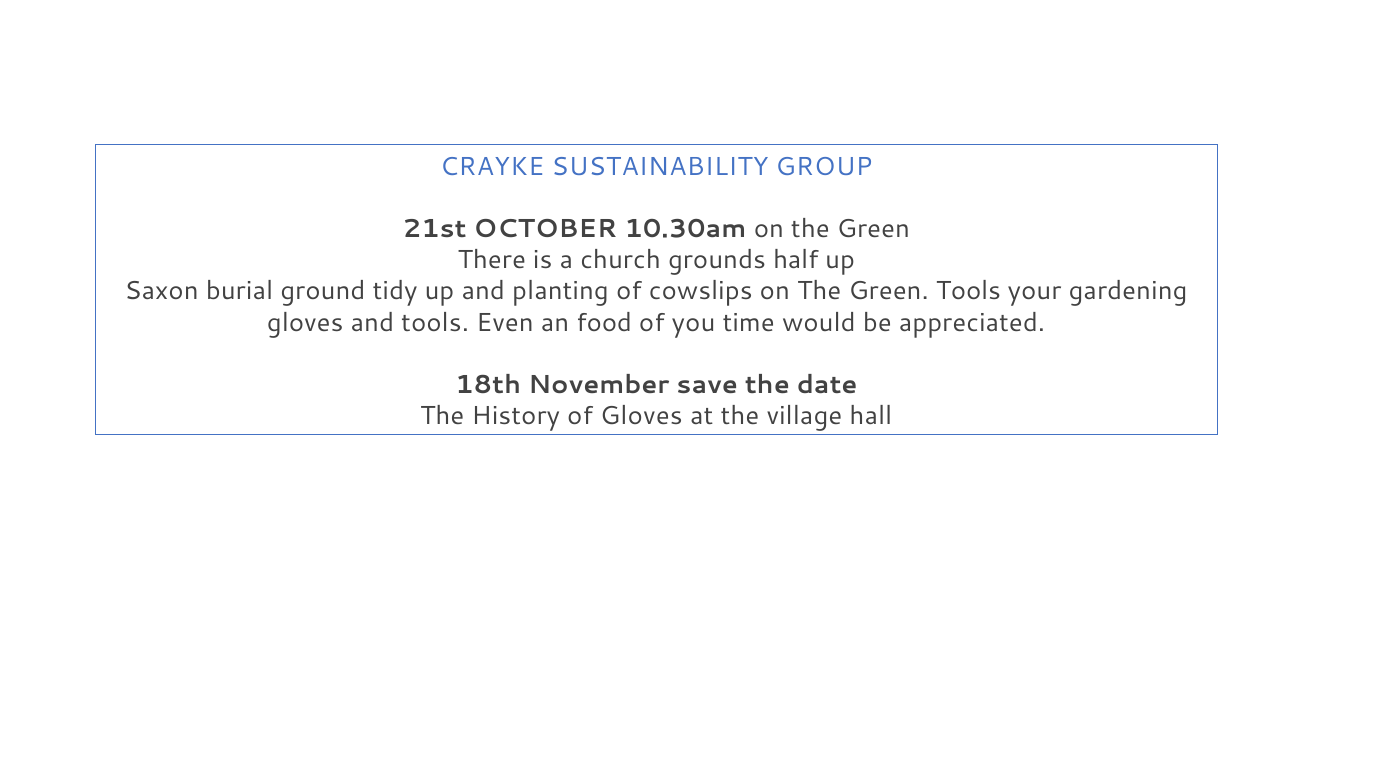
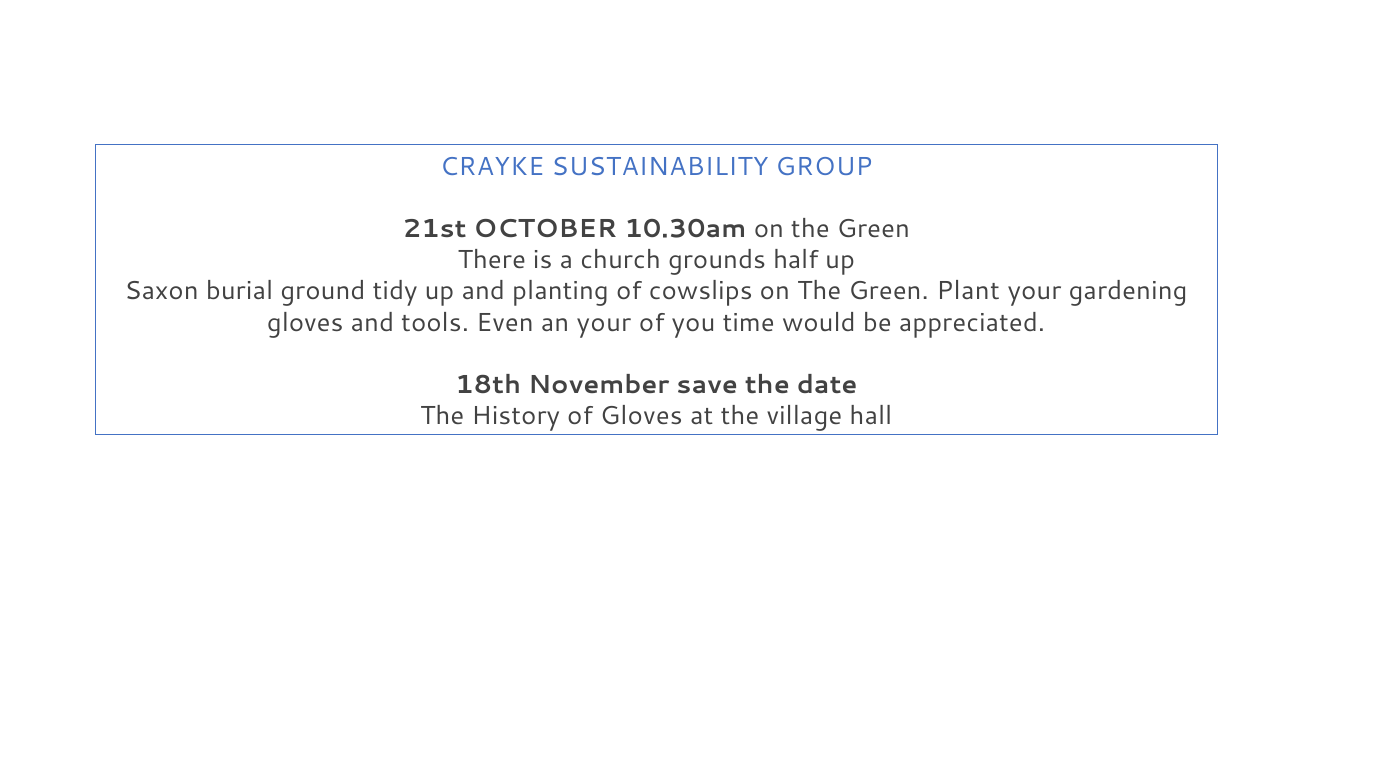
Green Tools: Tools -> Plant (968, 291)
an food: food -> your (604, 322)
